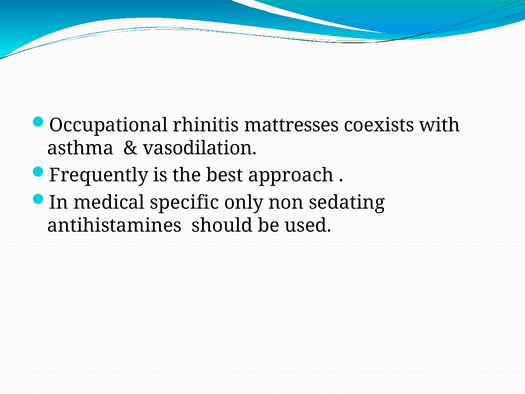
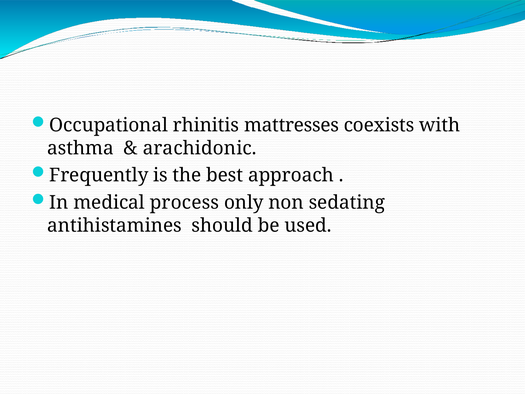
vasodilation: vasodilation -> arachidonic (200, 148)
specific: specific -> process (184, 203)
